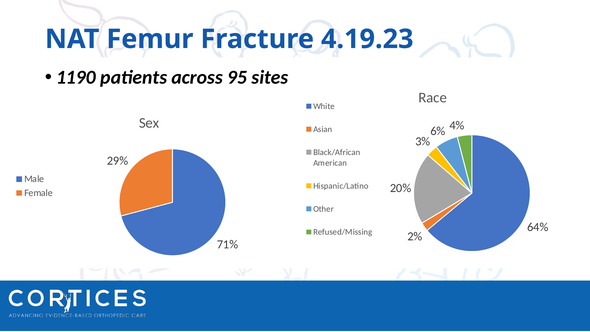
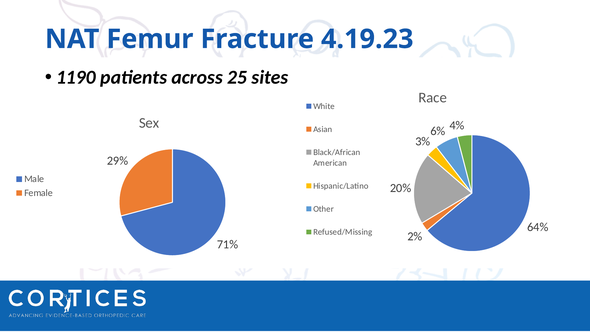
95: 95 -> 25 (237, 77)
